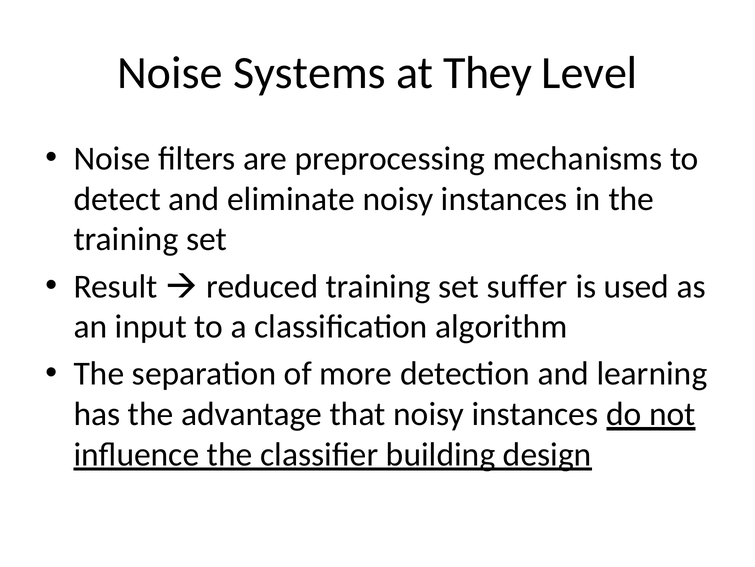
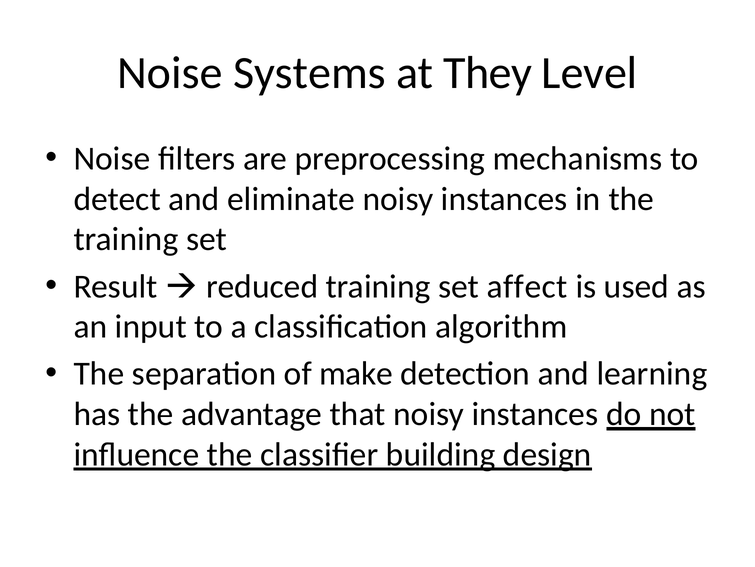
suffer: suffer -> affect (527, 286)
more: more -> make (356, 373)
